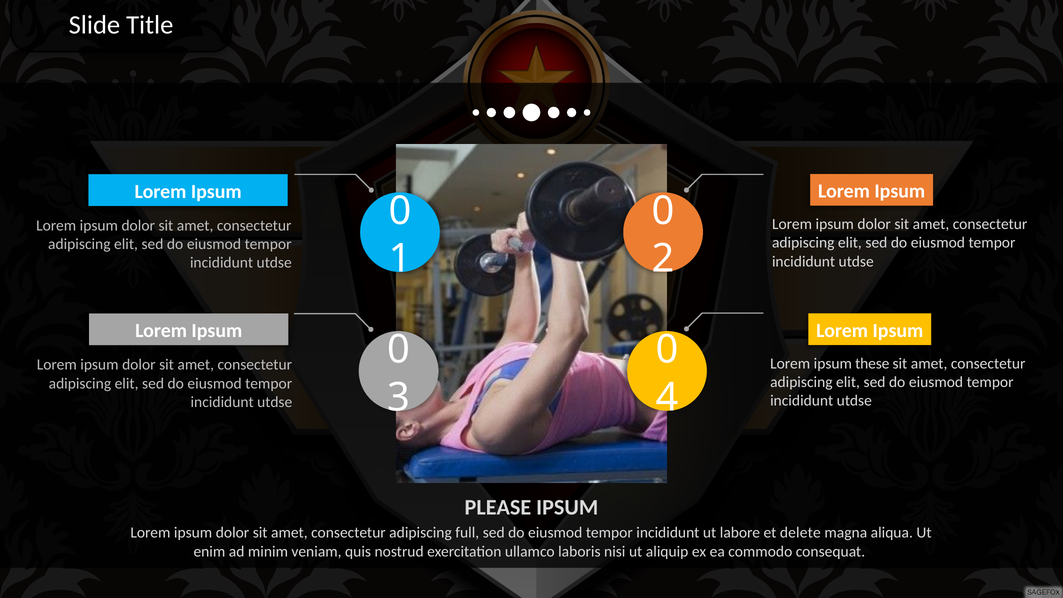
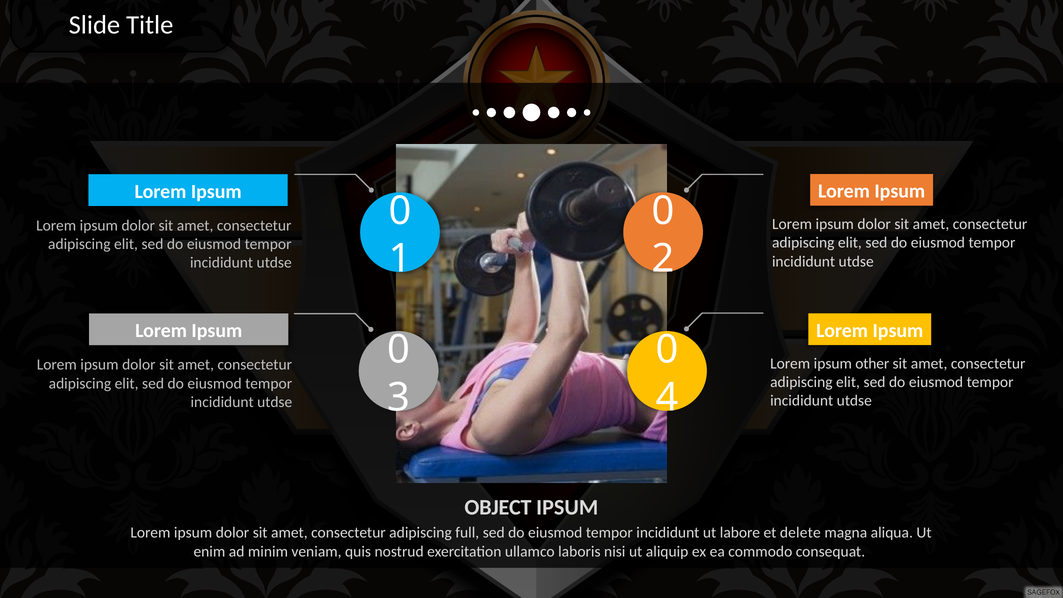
these: these -> other (872, 363)
PLEASE: PLEASE -> OBJECT (498, 508)
